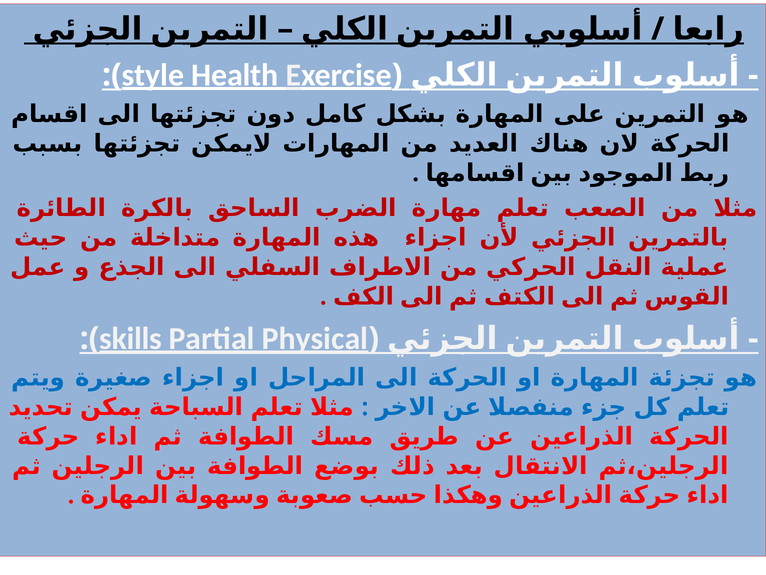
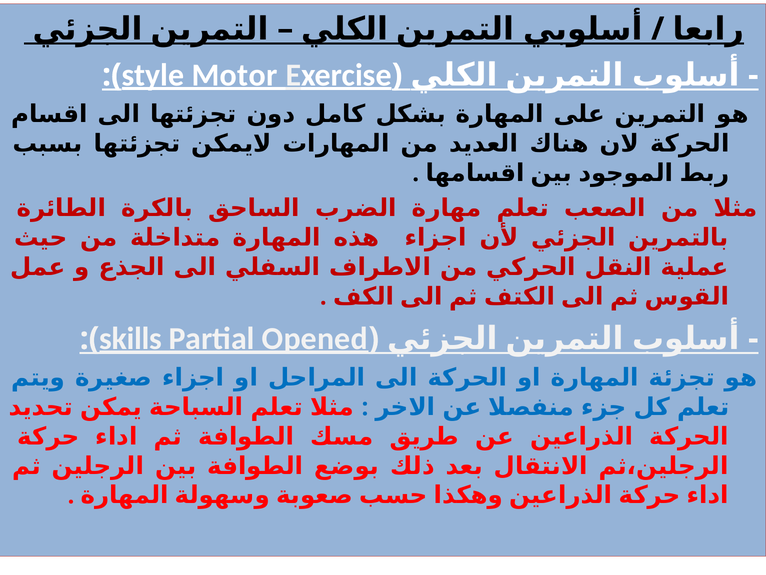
Health: Health -> Motor (235, 75)
Physical: Physical -> Opened (315, 338)
